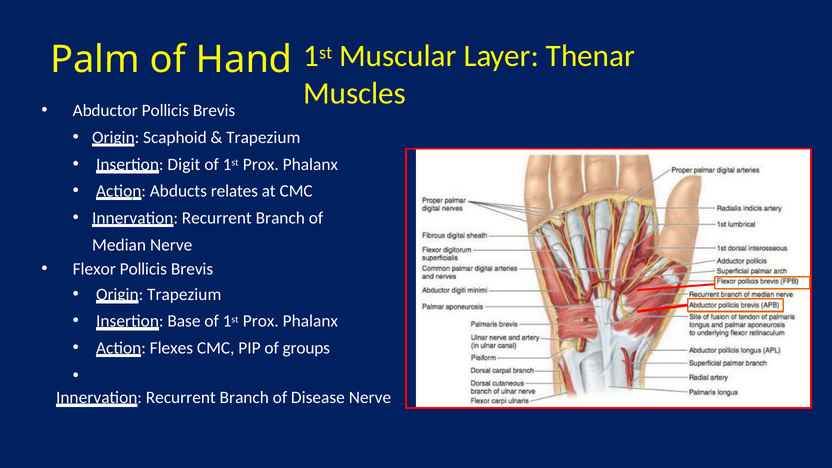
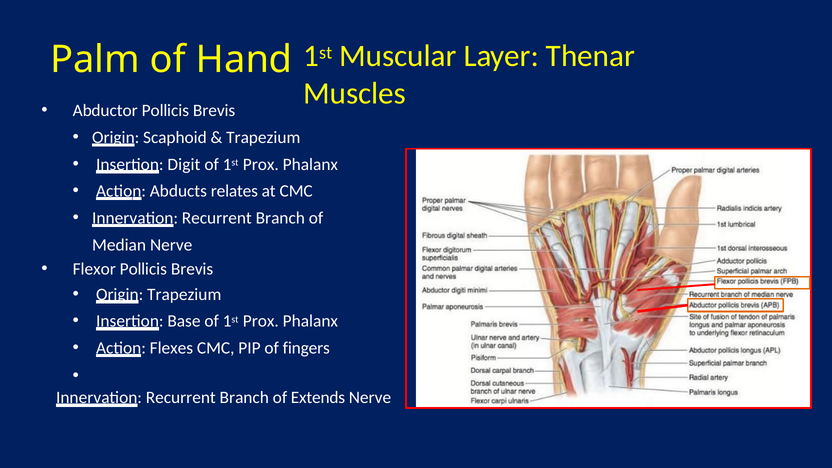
groups: groups -> fingers (306, 348)
Disease: Disease -> Extends (318, 398)
